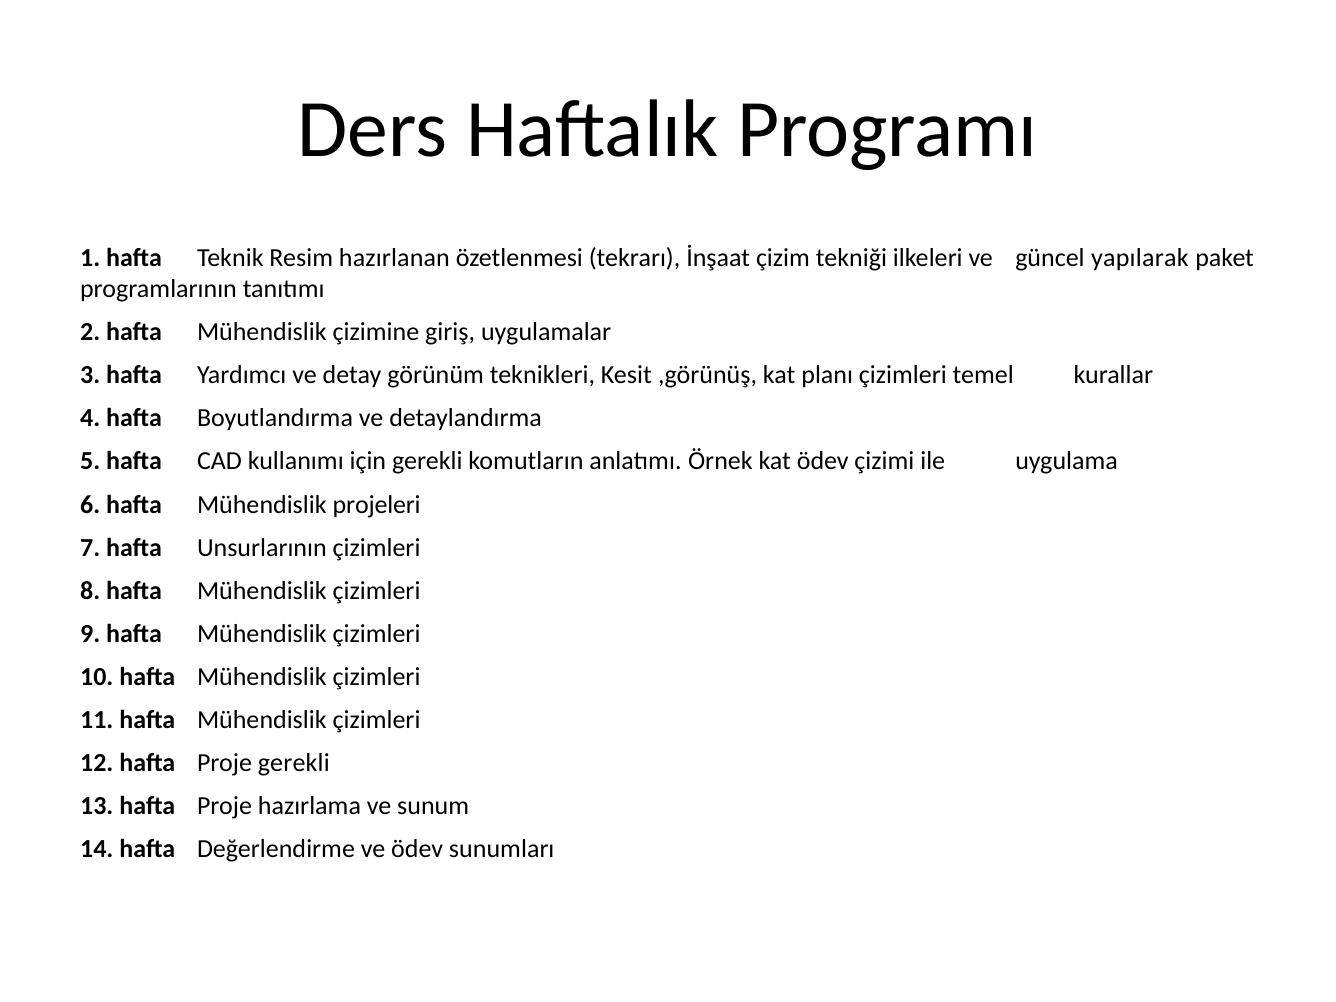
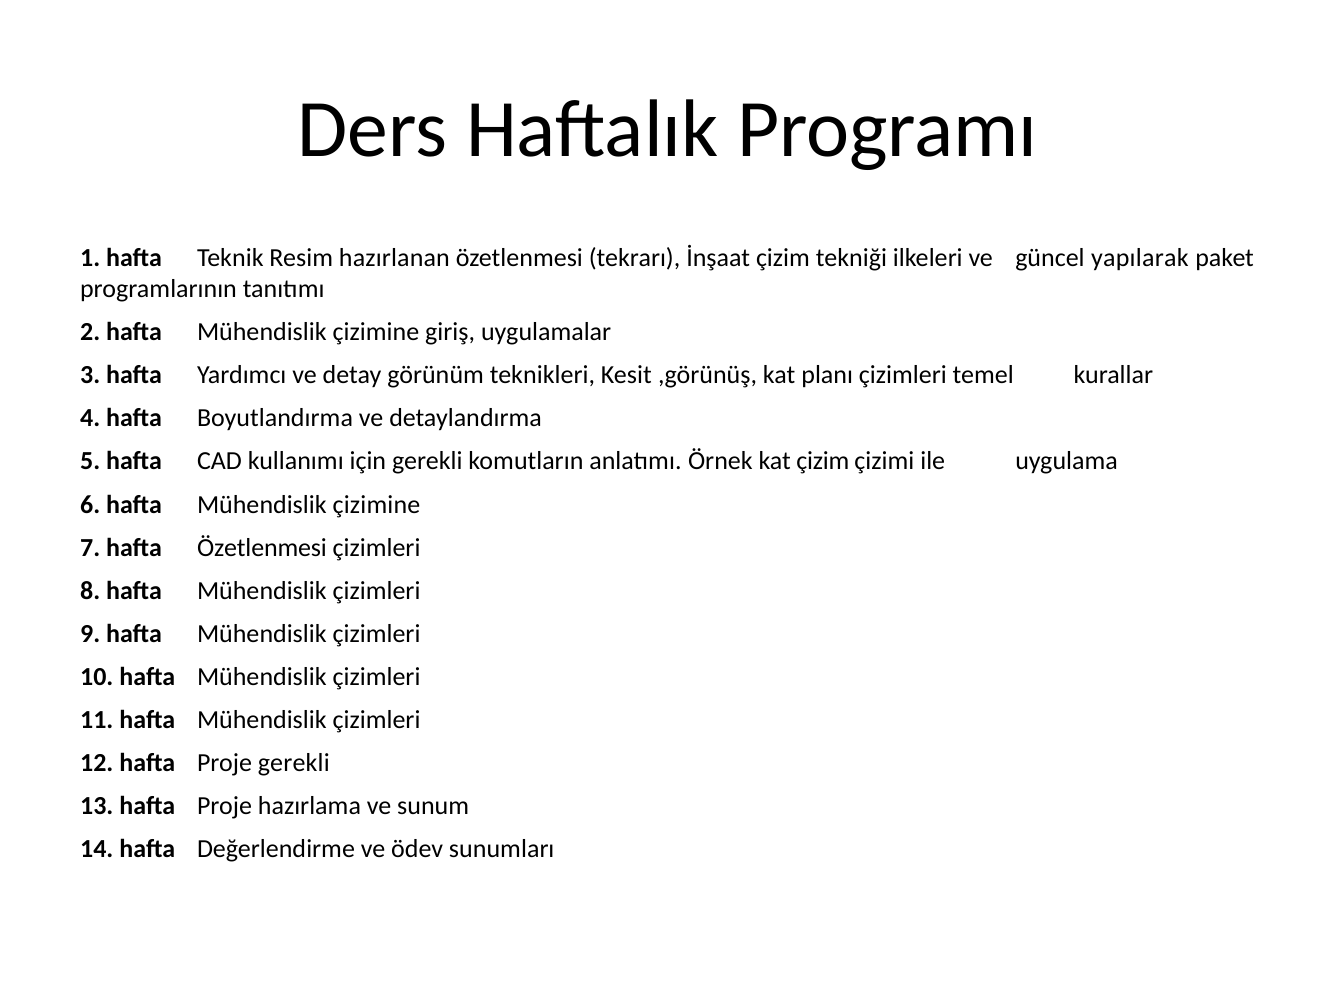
kat ödev: ödev -> çizim (823, 461)
6 hafta Mühendislik projeleri: projeleri -> çizimine (376, 504)
hafta Unsurlarının: Unsurlarının -> Özetlenmesi (262, 548)
